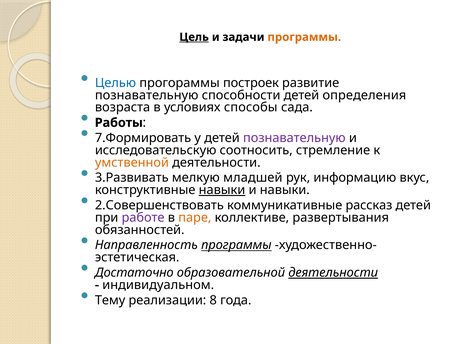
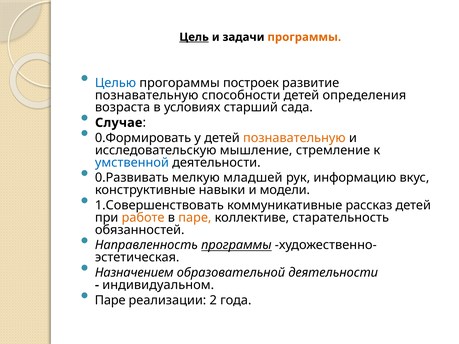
способы: способы -> старший (251, 107)
Работы: Работы -> Случае (119, 123)
7.Формировать: 7.Формировать -> 0.Формировать (143, 138)
познавательную colour: purple -> orange (294, 138)
соотносить: соотносить -> мышление (256, 150)
умственной colour: orange -> blue (132, 163)
3.Развивать: 3.Развивать -> 0.Развивать (132, 178)
навыки underline: present -> none (222, 190)
и навыки: навыки -> модели (285, 190)
2.Совершенствовать: 2.Совершенствовать -> 1.Совершенствовать (159, 205)
работе colour: purple -> orange (143, 218)
развертывания: развертывания -> старательность (341, 218)
Достаточно: Достаточно -> Назначением (134, 273)
деятельности underline: present -> none (333, 273)
Тему: Тему -> Паре (110, 300)
8: 8 -> 2 (213, 300)
